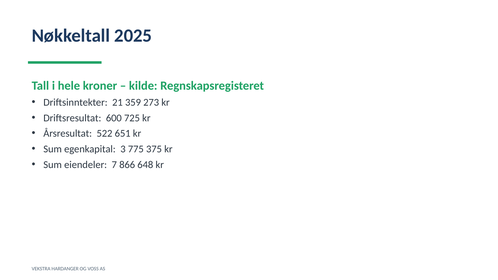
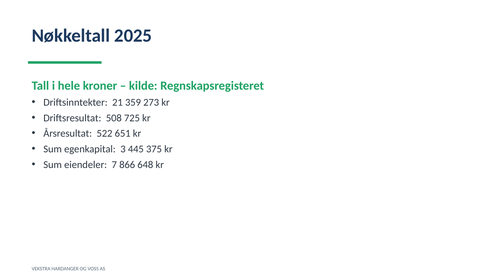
600: 600 -> 508 (114, 118)
775: 775 -> 445 (136, 149)
